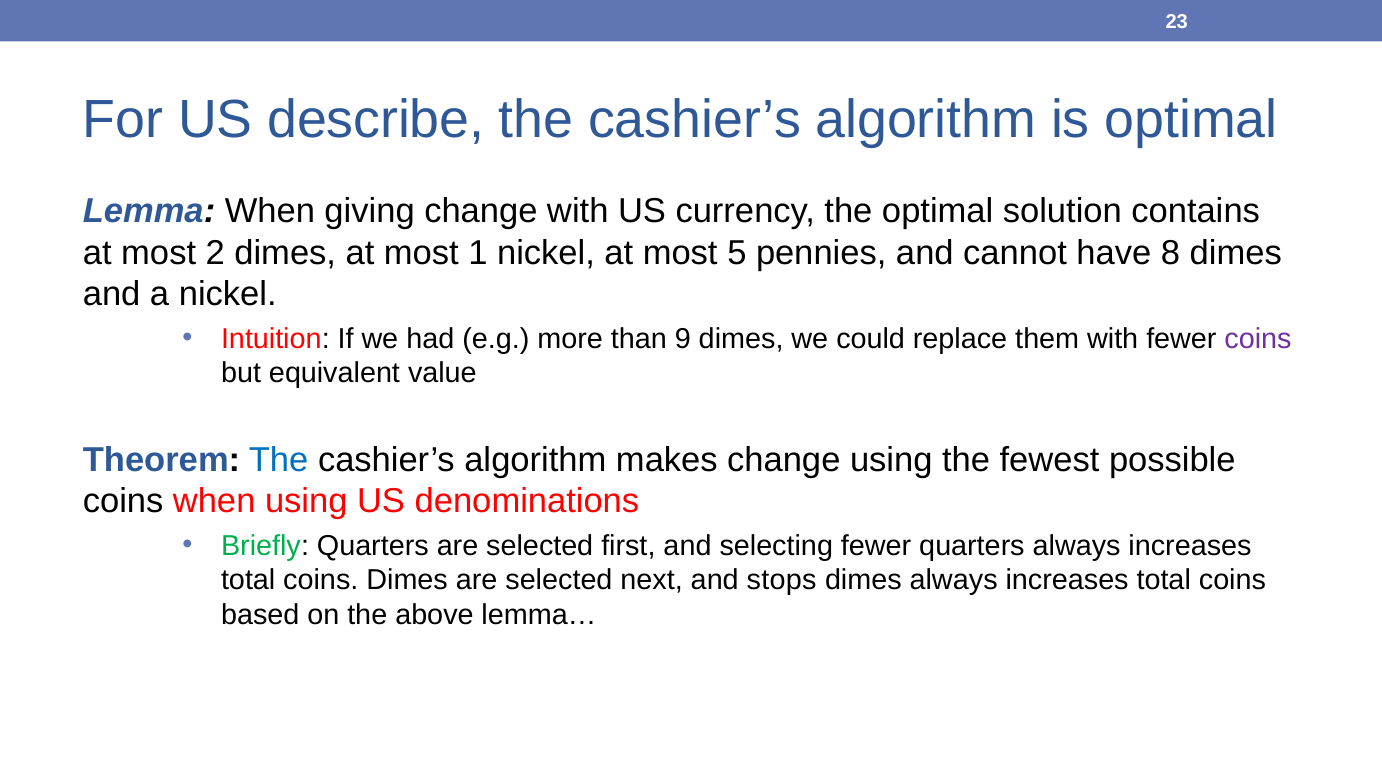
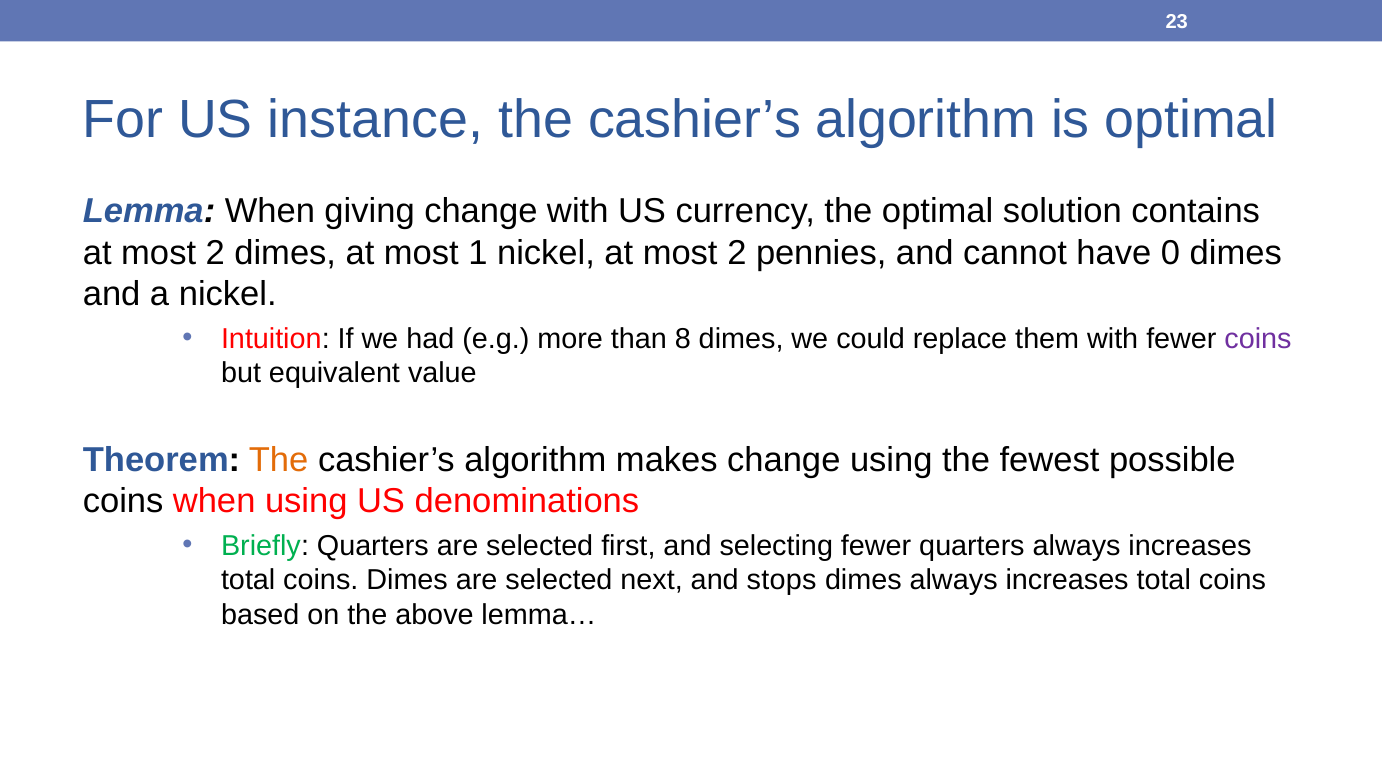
describe: describe -> instance (376, 120)
nickel at most 5: 5 -> 2 (737, 253)
8: 8 -> 0 (1170, 253)
9: 9 -> 8 (683, 339)
The colour: blue -> orange (279, 460)
